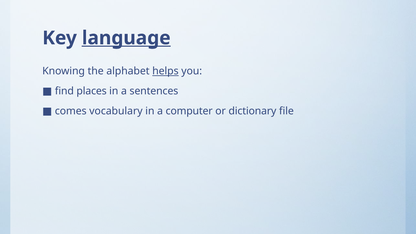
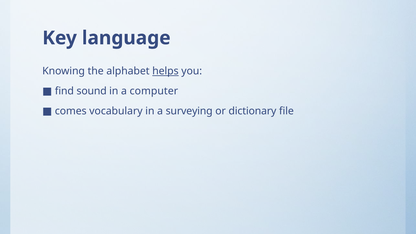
language underline: present -> none (126, 38)
places: places -> sound (92, 91)
sentences: sentences -> computer (154, 91)
computer: computer -> surveying (189, 111)
